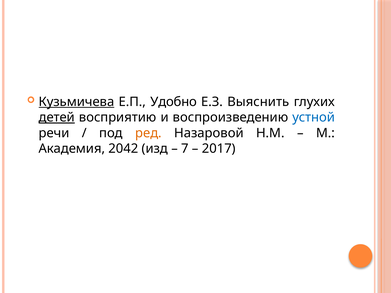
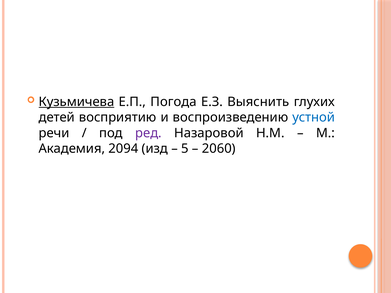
Удобно: Удобно -> Погода (174, 102)
детей underline: present -> none (57, 118)
ред colour: orange -> purple (148, 133)
2042: 2042 -> 2094 (123, 149)
7: 7 -> 5 (185, 149)
2017: 2017 -> 2060 (219, 149)
